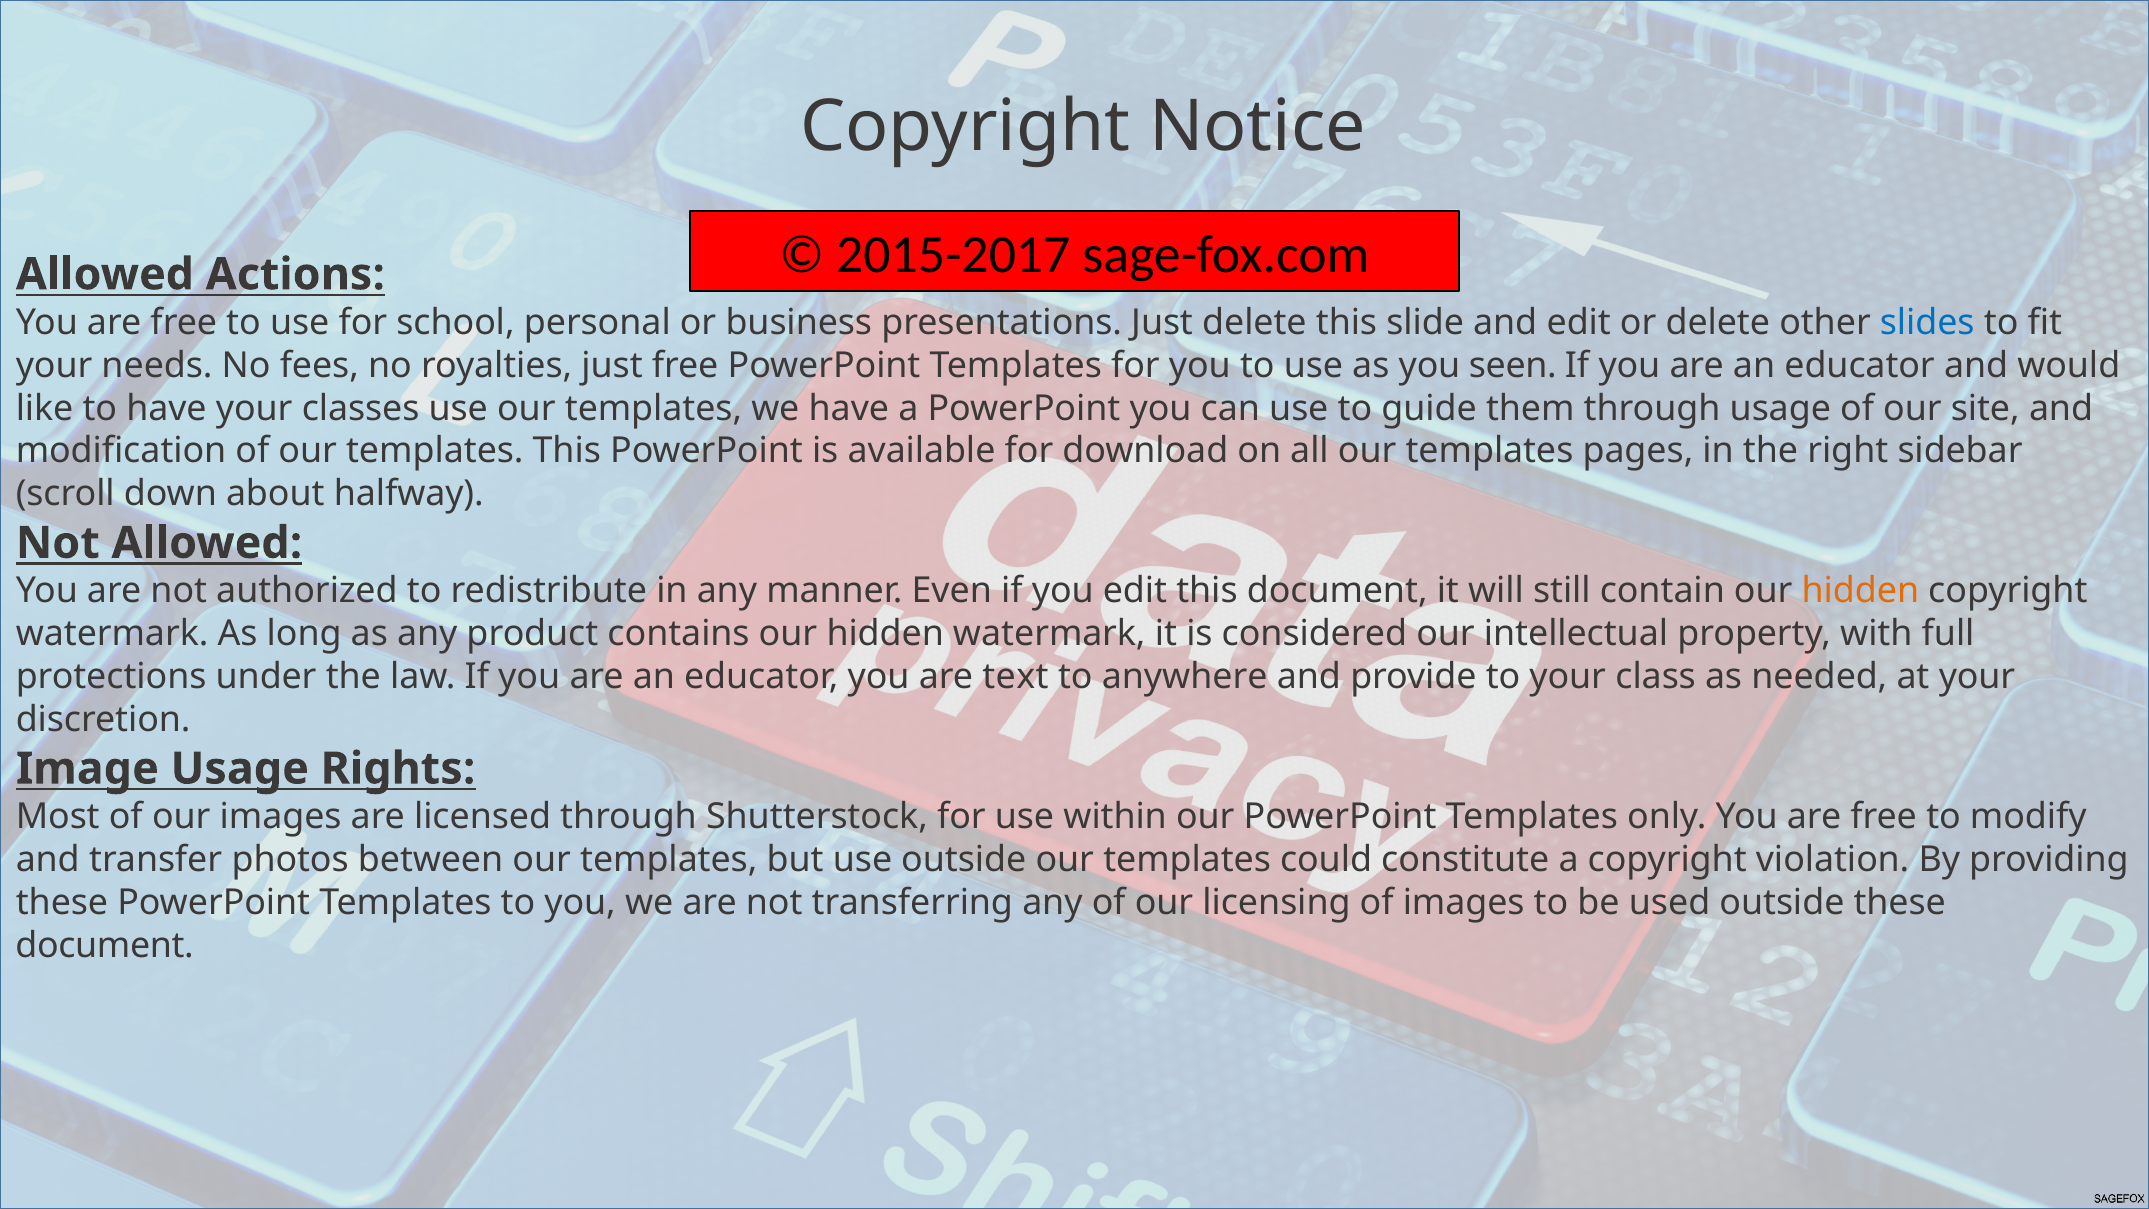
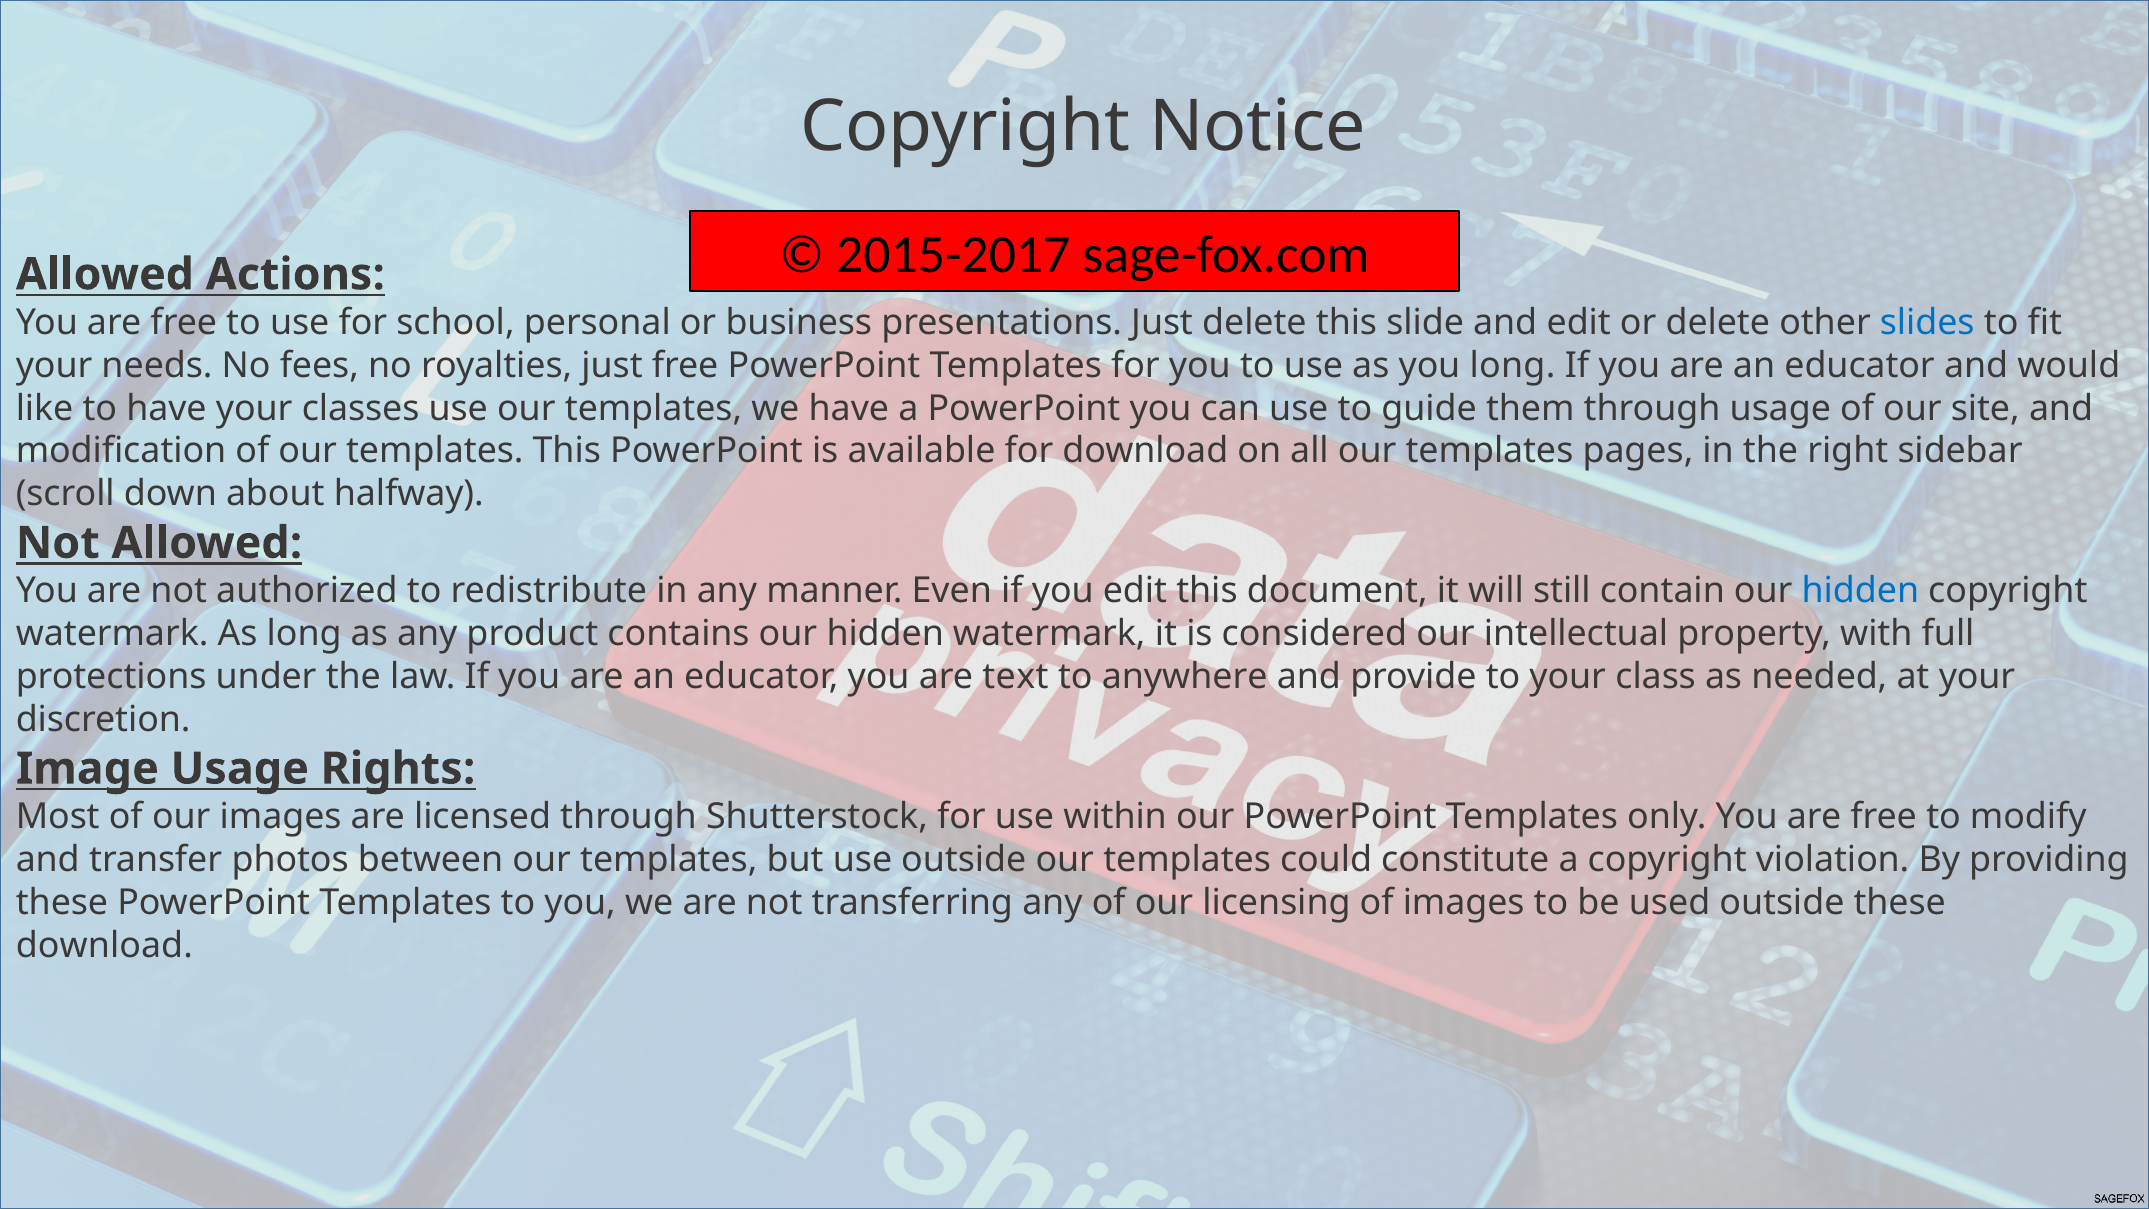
you seen: seen -> long (1513, 365)
hidden colour: orange -> blue (1860, 591)
document: document -> download (104, 945)
